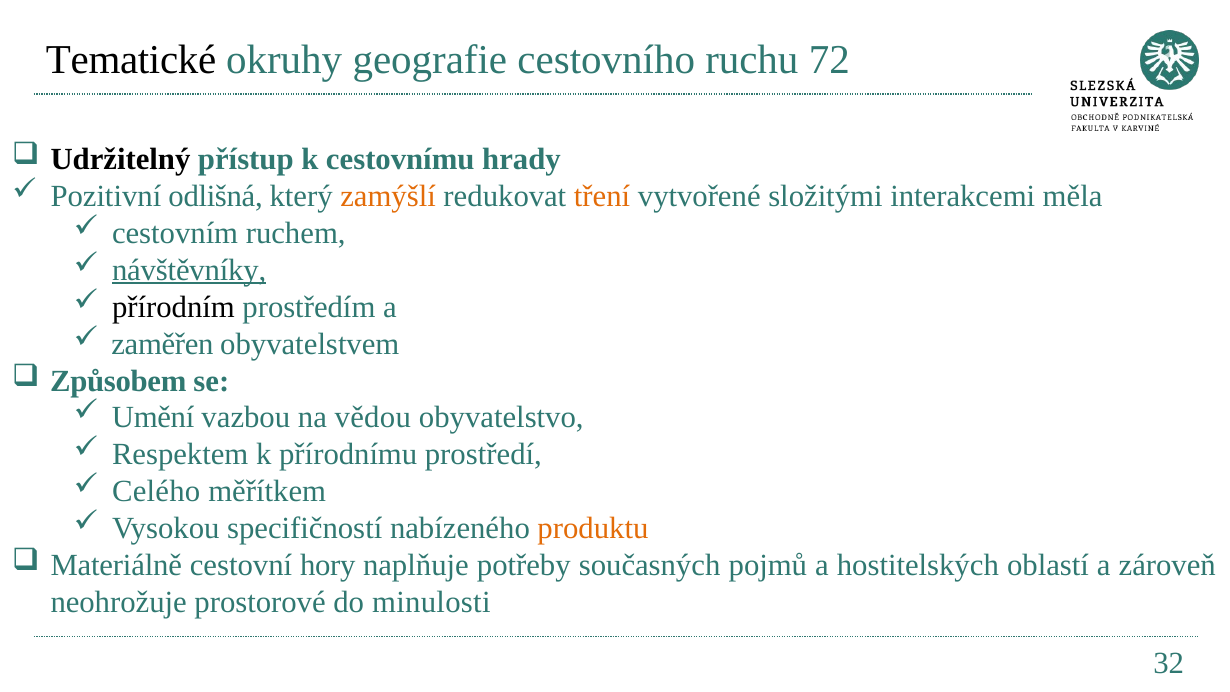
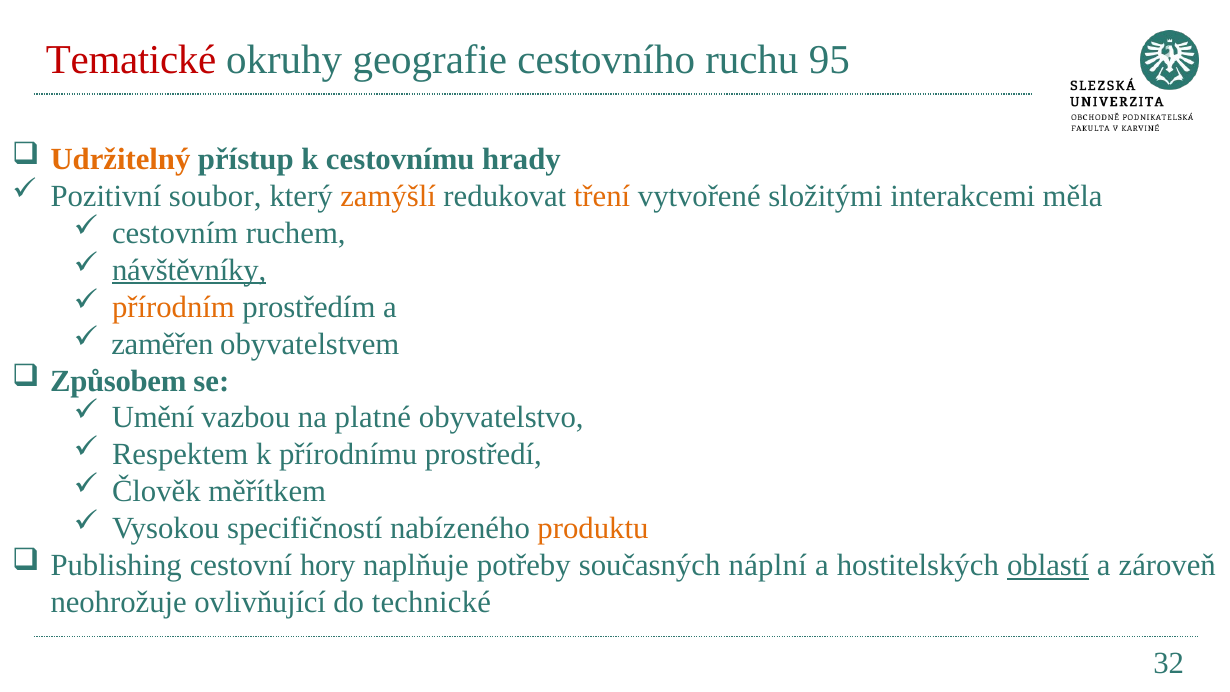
Tematické colour: black -> red (131, 60)
72: 72 -> 95 (829, 60)
Udržitelný colour: black -> orange (120, 159)
odlišná: odlišná -> soubor (215, 196)
přírodním colour: black -> orange (173, 307)
vědou: vědou -> platné (373, 418)
Celého: Celého -> Člověk (156, 492)
Materiálně: Materiálně -> Publishing (116, 565)
pojmů: pojmů -> náplní (768, 565)
oblastí underline: none -> present (1048, 565)
prostorové: prostorové -> ovlivňující (260, 602)
minulosti: minulosti -> technické (431, 602)
